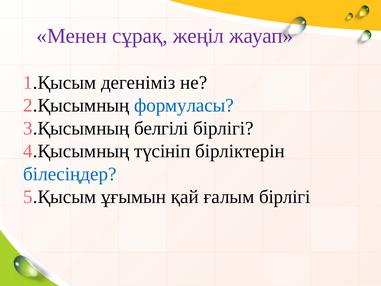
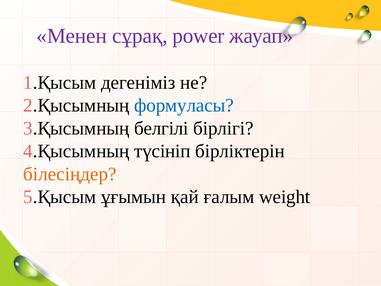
жеңіл: жеңіл -> power (198, 36)
білесіңдер colour: blue -> orange (70, 174)
ғалым бірлігі: бірлігі -> weight (285, 197)
